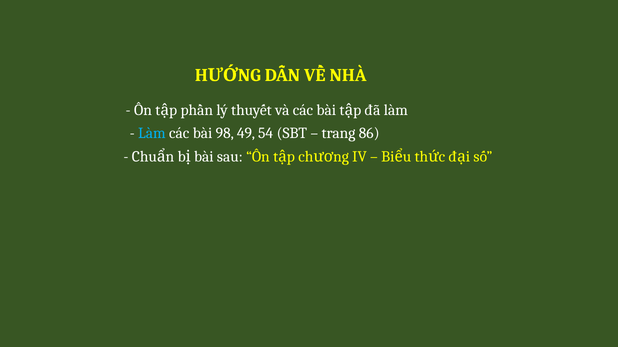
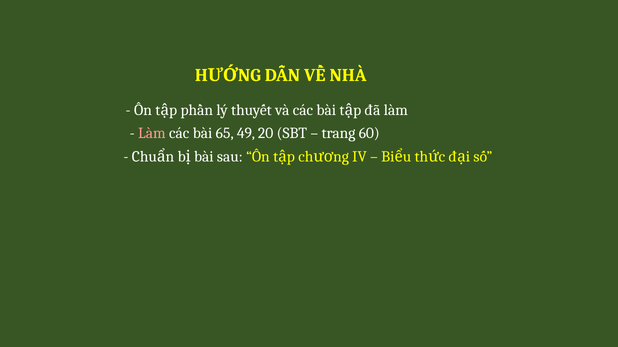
Làm colour: light blue -> pink (152, 134)
98: 98 -> 65 (225, 134)
54: 54 -> 20 (266, 134)
86: 86 -> 60 (369, 134)
